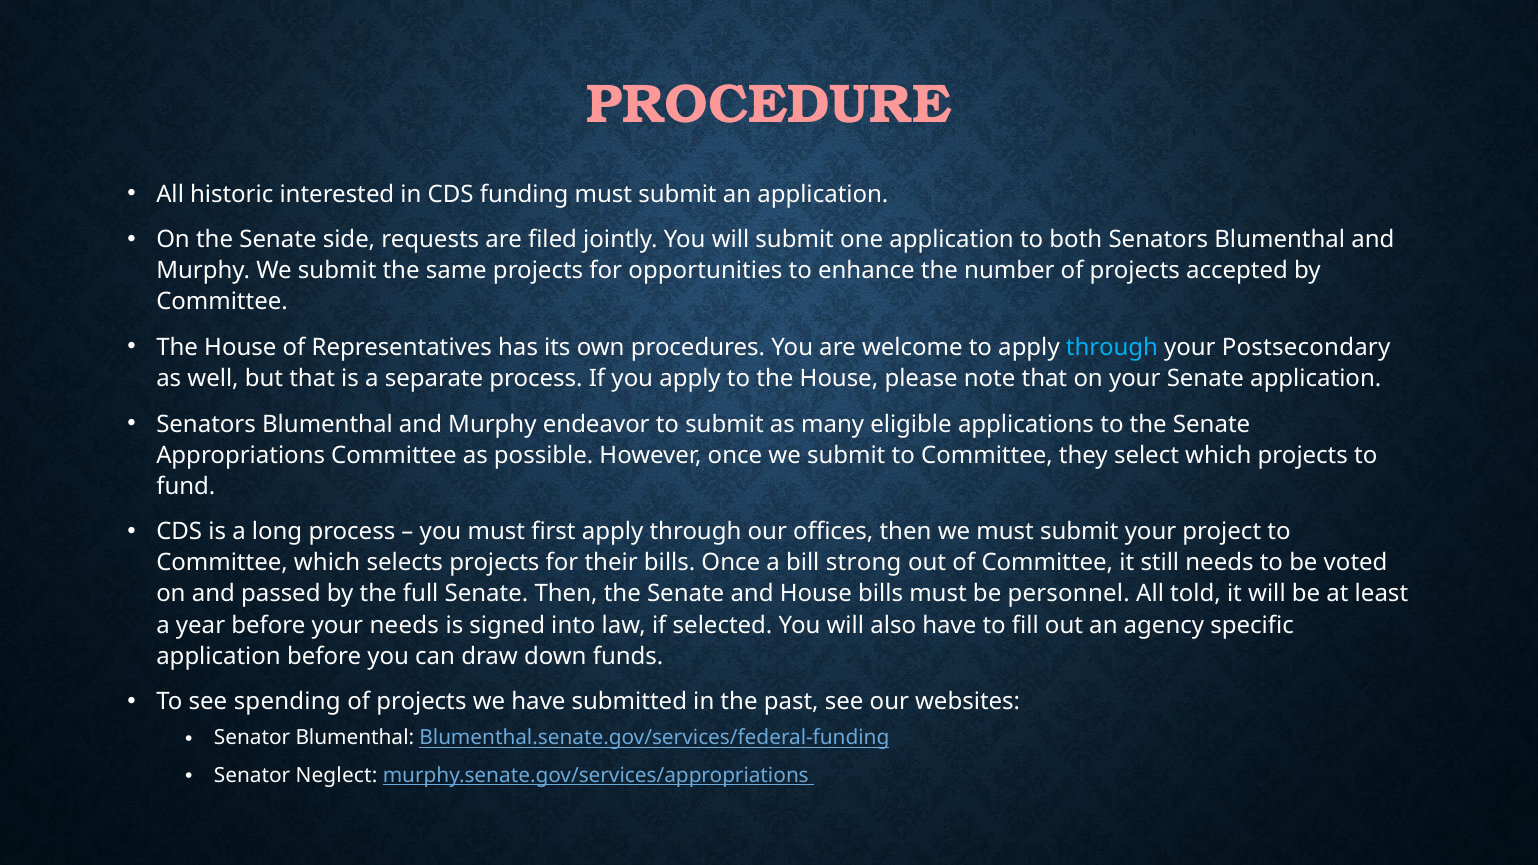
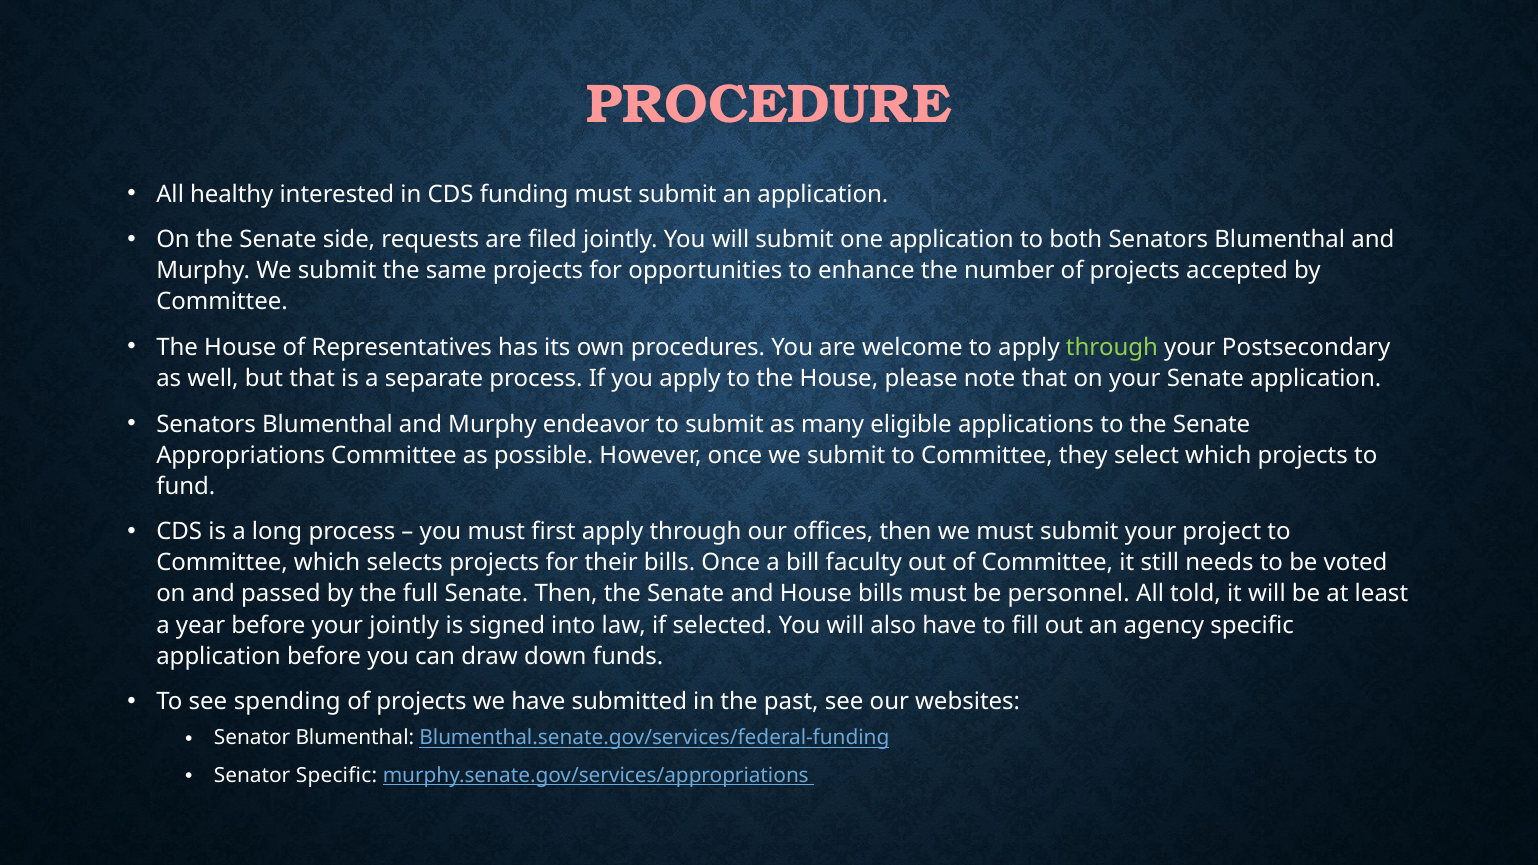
historic: historic -> healthy (232, 194)
through colour: light blue -> light green (1112, 348)
strong: strong -> faculty (864, 563)
your needs: needs -> jointly (404, 625)
Senator Neglect: Neglect -> Specific (336, 776)
